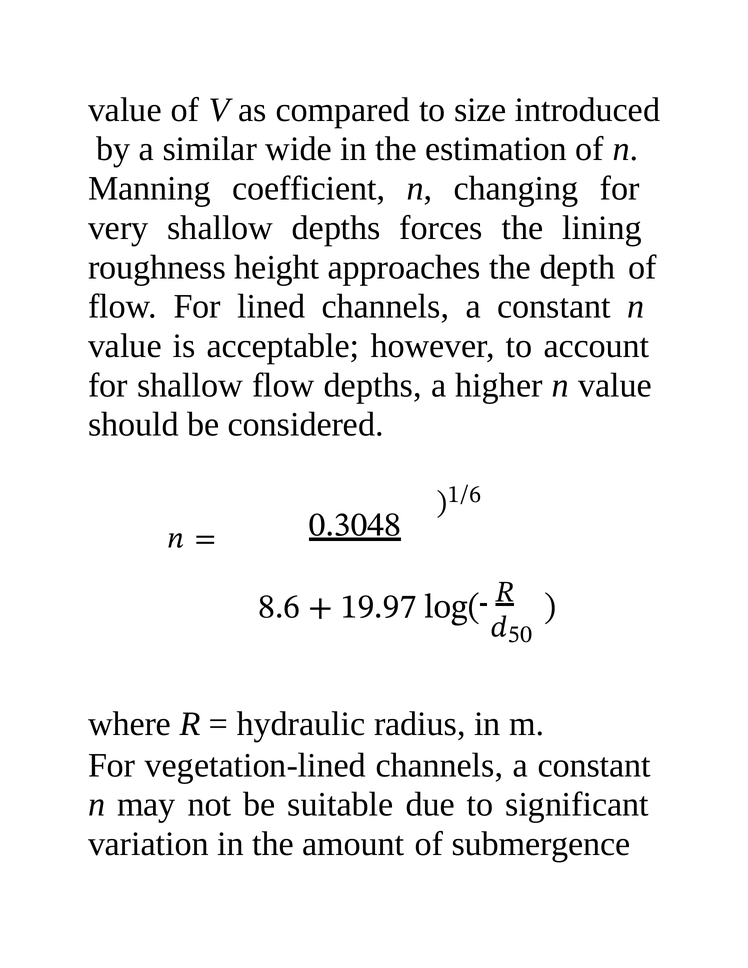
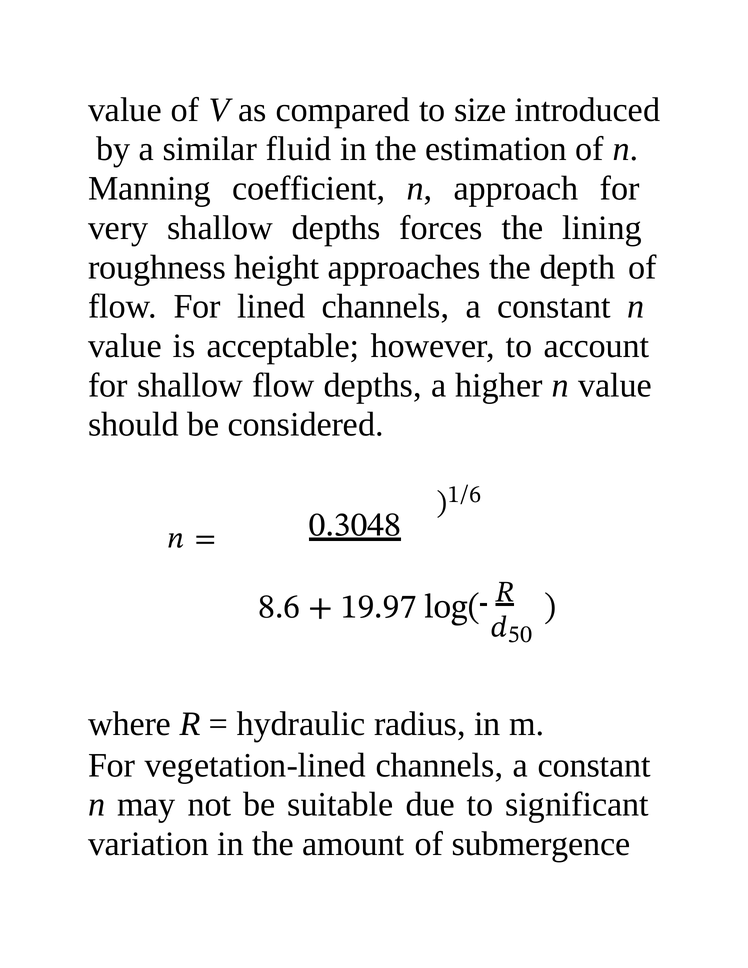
wide: wide -> fluid (298, 149)
changing: changing -> approach (516, 189)
